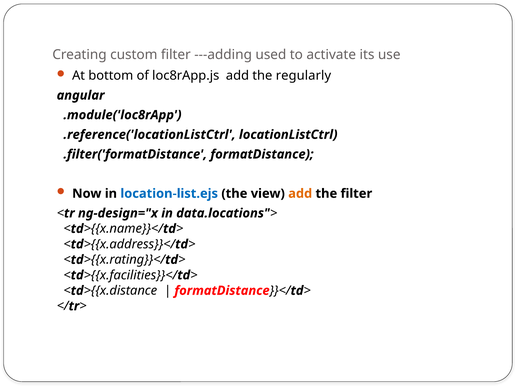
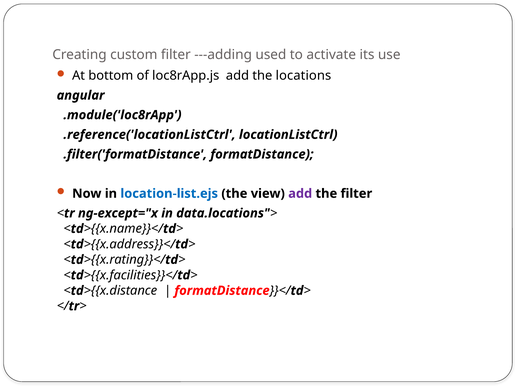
regularly: regularly -> locations (303, 76)
add colour: orange -> purple (300, 194)
ng-design="x: ng-design="x -> ng-except="x (118, 213)
